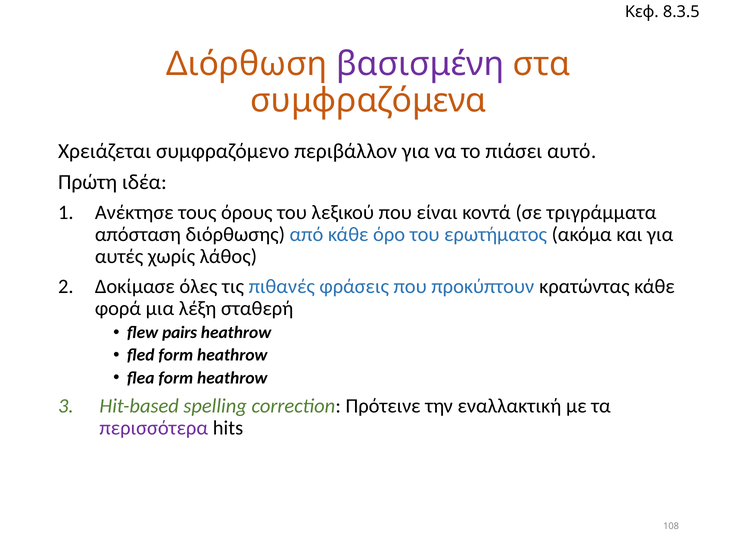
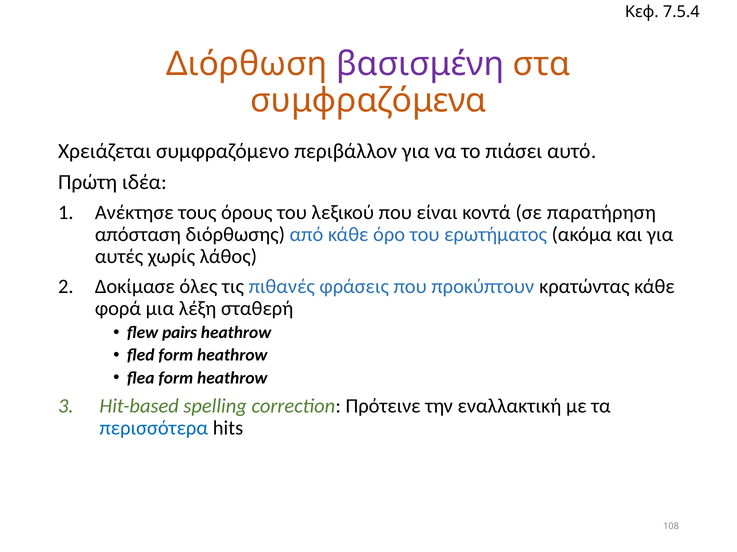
8.3.5: 8.3.5 -> 7.5.4 (681, 12)
τριγράμματα: τριγράμματα -> παρατήρηση (601, 213)
περισσότερα colour: purple -> blue (154, 429)
